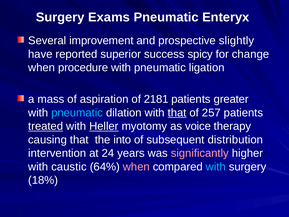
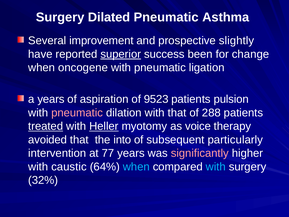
Exams: Exams -> Dilated (109, 17)
Enteryx: Enteryx -> Asthma (226, 17)
superior underline: none -> present (121, 54)
spicy: spicy -> been (200, 54)
procedure: procedure -> oncogene (83, 68)
a mass: mass -> years (51, 99)
2181: 2181 -> 9523 (156, 99)
greater: greater -> pulsion (231, 99)
pneumatic colour: light blue -> pink (77, 113)
that underline: present -> none (177, 113)
257: 257 -> 288 (211, 113)
causing: causing -> avoided (48, 140)
distribution: distribution -> particularly (235, 140)
24: 24 -> 77 (108, 153)
when colour: pink -> light blue (136, 167)
18%: 18% -> 32% (43, 180)
